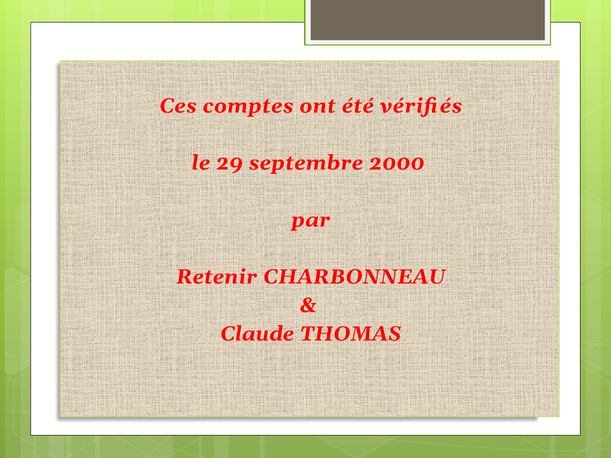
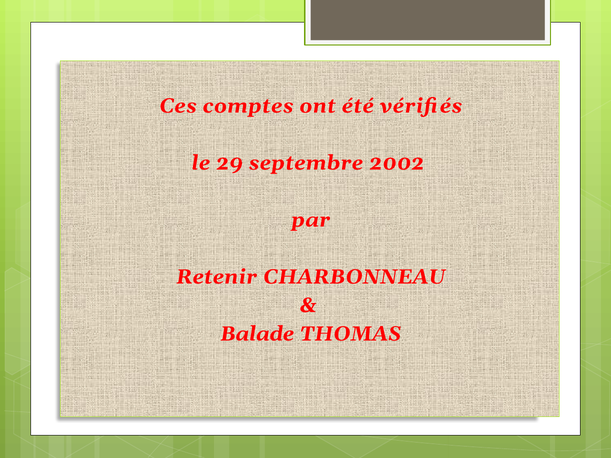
2000: 2000 -> 2002 (397, 163)
Claude: Claude -> Balade (257, 334)
